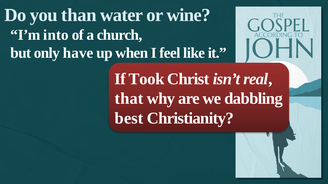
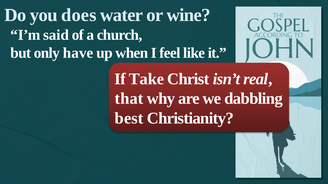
than: than -> does (79, 15)
into: into -> said (56, 35)
Took: Took -> Take (147, 79)
